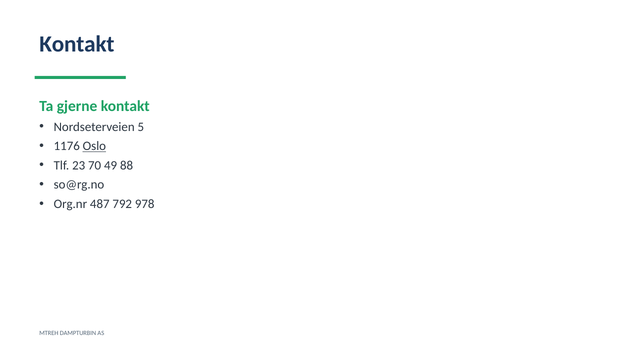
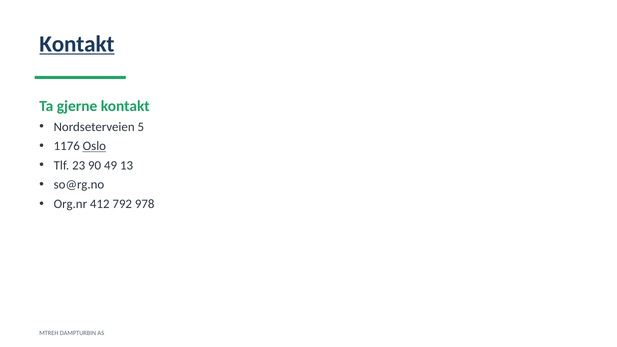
Kontakt underline: none -> present (77, 44)
70: 70 -> 90 (95, 165)
88: 88 -> 13 (127, 165)
487: 487 -> 412 (100, 204)
